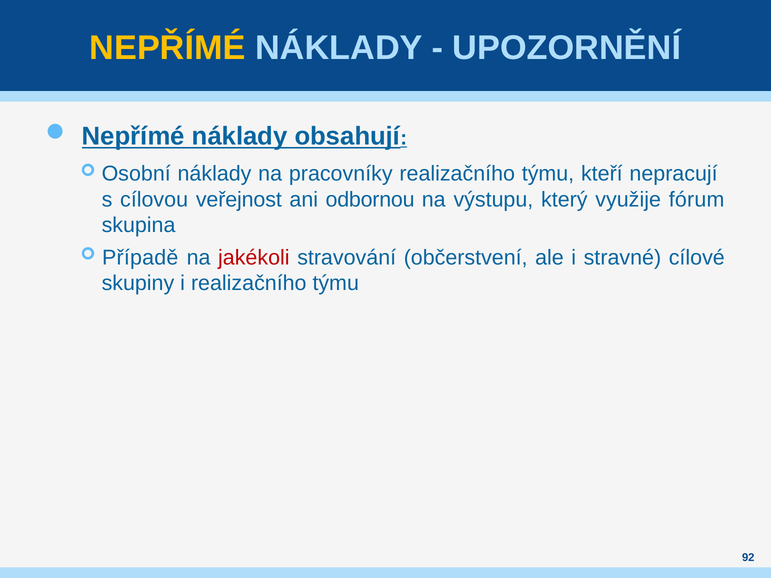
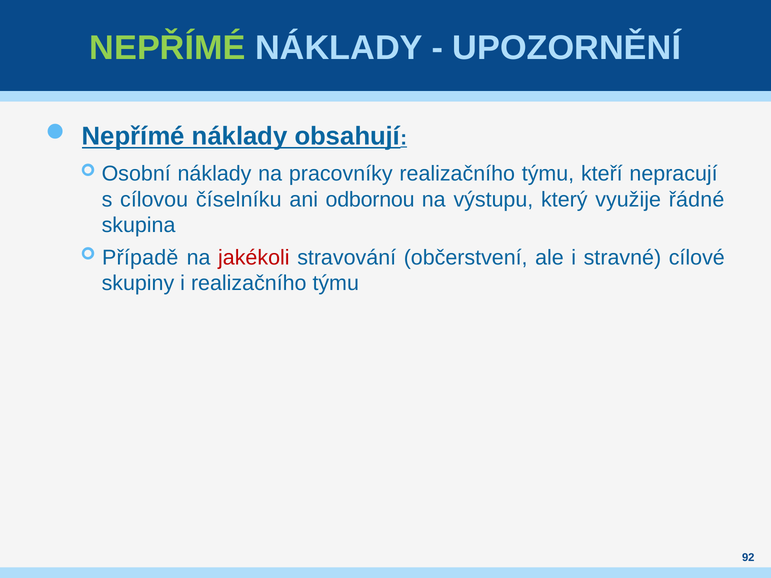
NEPŘÍMÉ colour: yellow -> light green (167, 48)
veřejnost: veřejnost -> číselníku (239, 200)
fórum: fórum -> řádné (697, 200)
